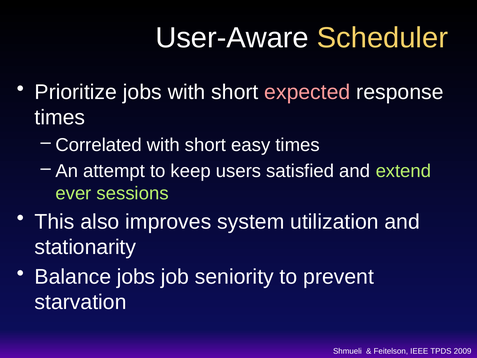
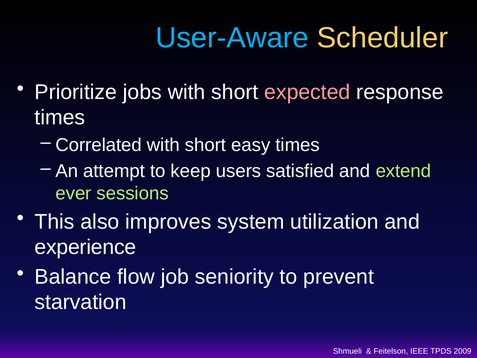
User-Aware colour: white -> light blue (232, 38)
stationarity: stationarity -> experience (85, 247)
Balance jobs: jobs -> flow (136, 277)
